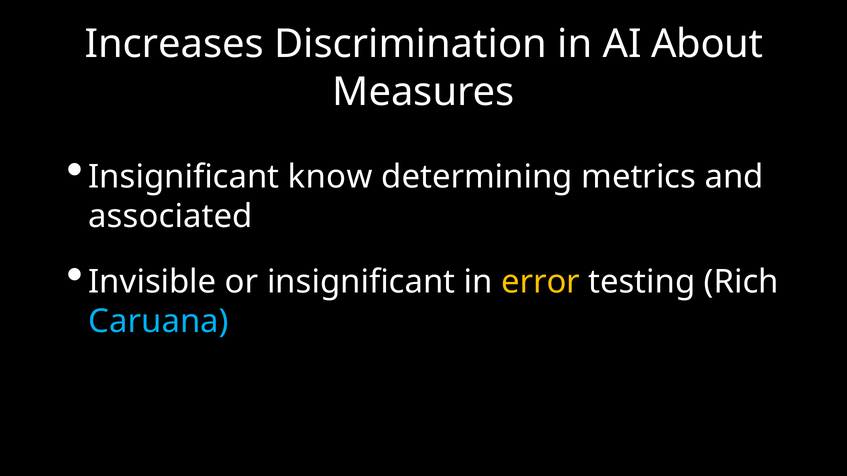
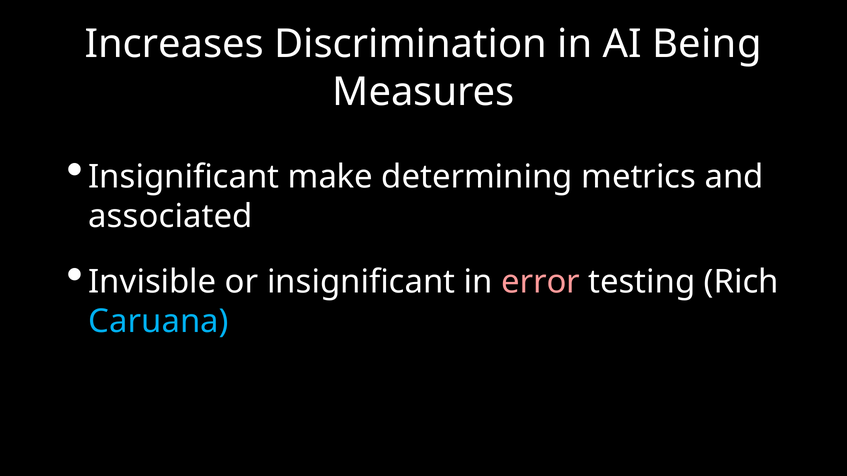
About: About -> Being (707, 44)
know: know -> make (330, 177)
error colour: yellow -> pink (541, 282)
